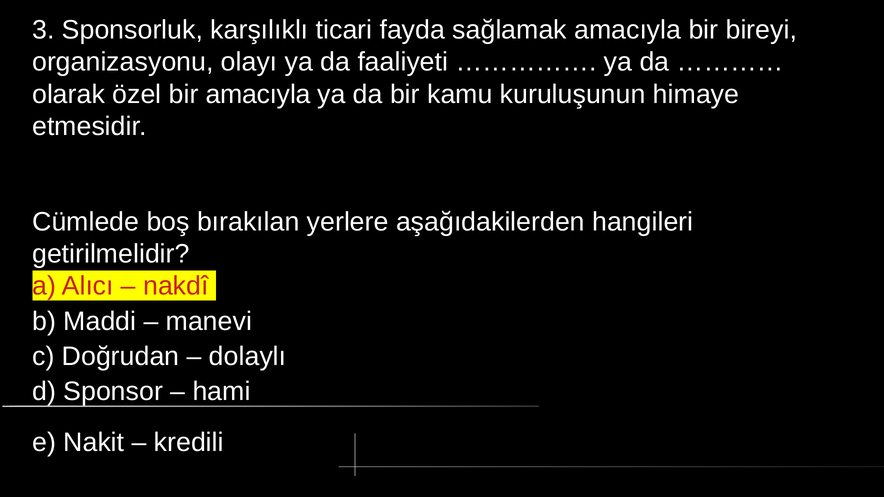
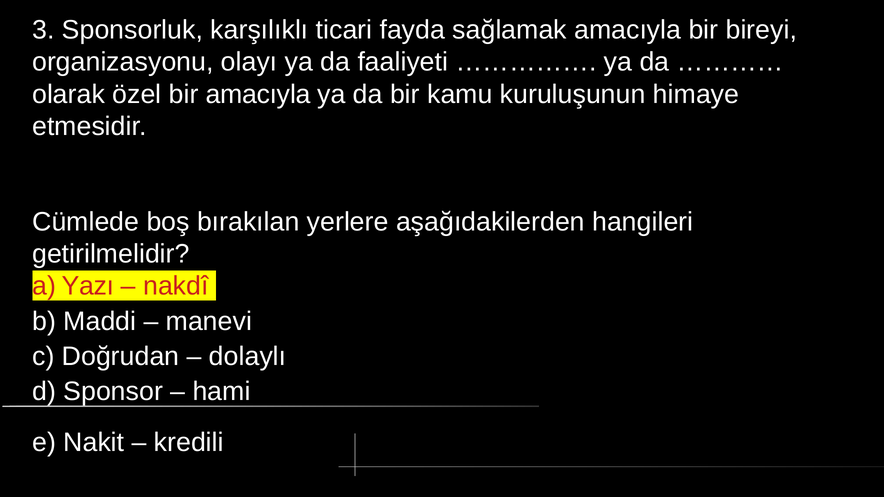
Alıcı: Alıcı -> Yazı (88, 286)
